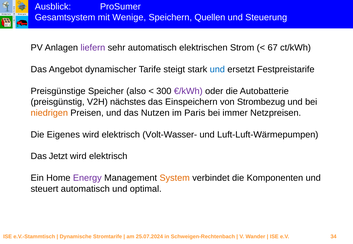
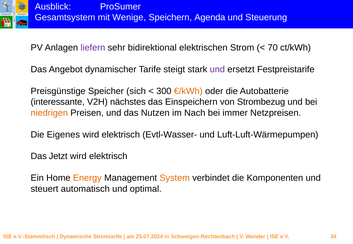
Quellen: Quellen -> Agenda (210, 17)
sehr automatisch: automatisch -> bidirektional (152, 48)
67: 67 -> 70 (273, 48)
und colour: blue -> purple (217, 70)
also: also -> sich (136, 91)
€/kWh colour: purple -> orange (188, 91)
preisgünstig: preisgünstig -> interessante (58, 102)
Paris: Paris -> Nach (195, 113)
Volt-Wasser-: Volt-Wasser- -> Evtl-Wasser- (170, 135)
Energy colour: purple -> orange (87, 178)
